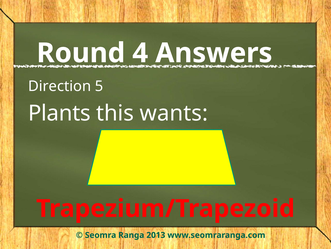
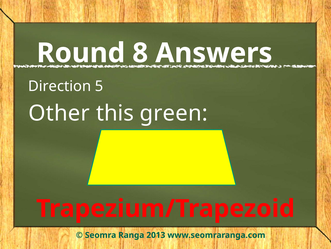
4: 4 -> 8 (140, 53)
Plants: Plants -> Other (59, 113)
wants: wants -> green (174, 113)
